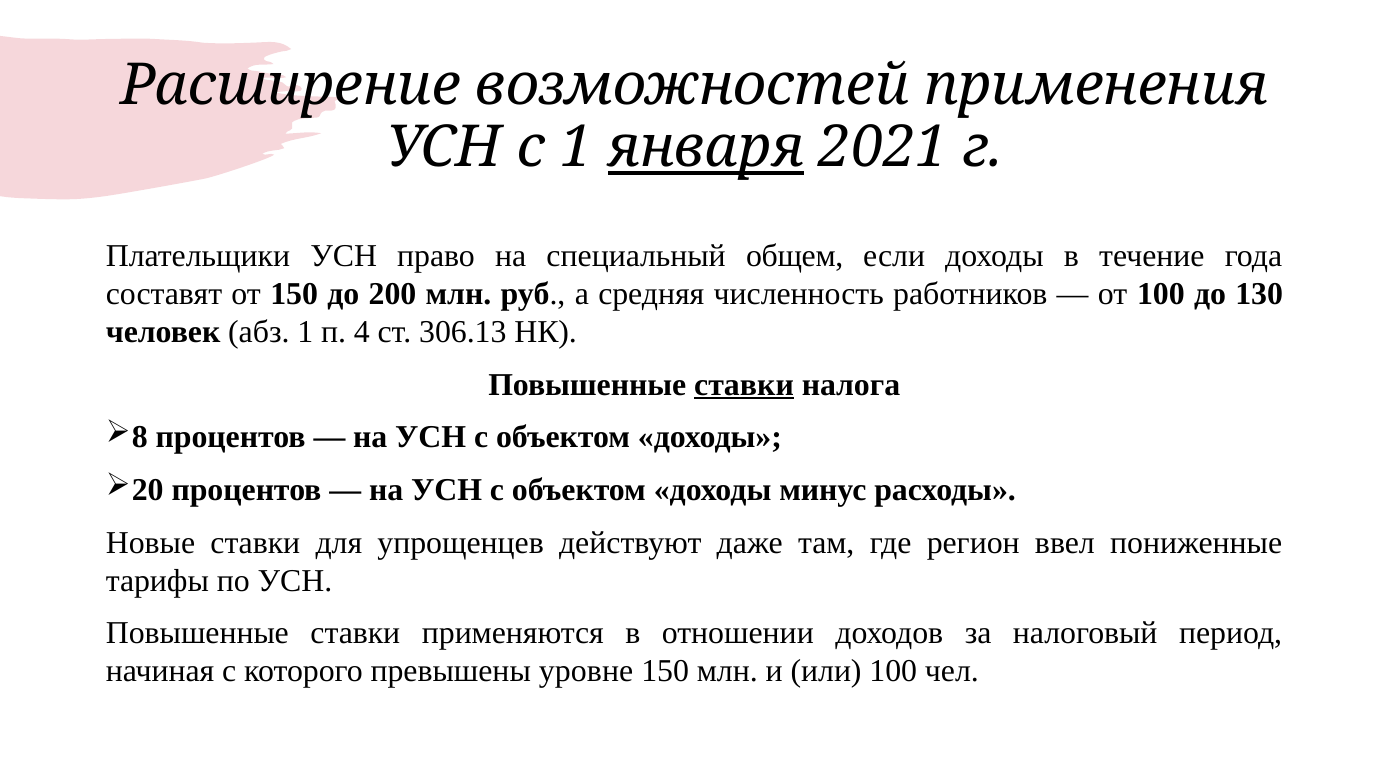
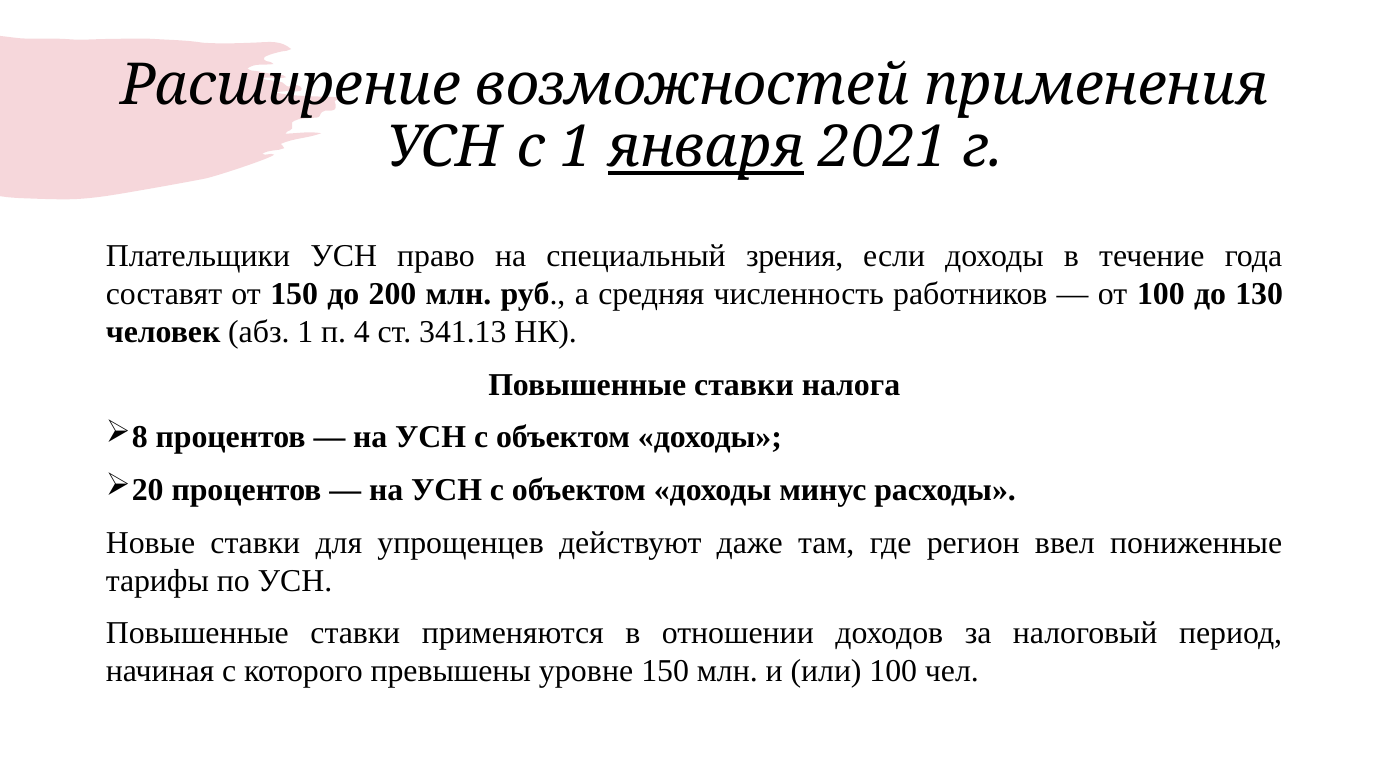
общем: общем -> зрения (795, 256)
306.13: 306.13 -> 341.13 (463, 332)
ставки underline: present -> none (744, 385)
